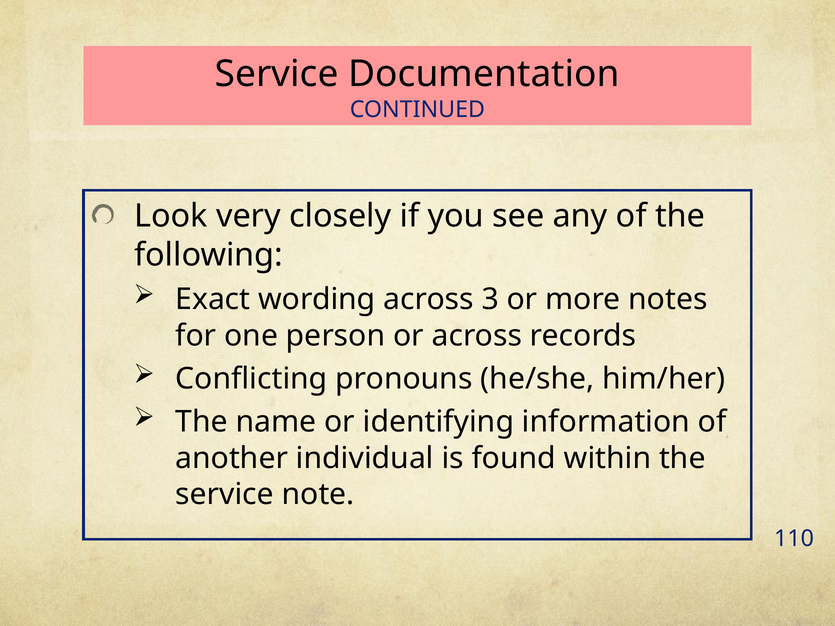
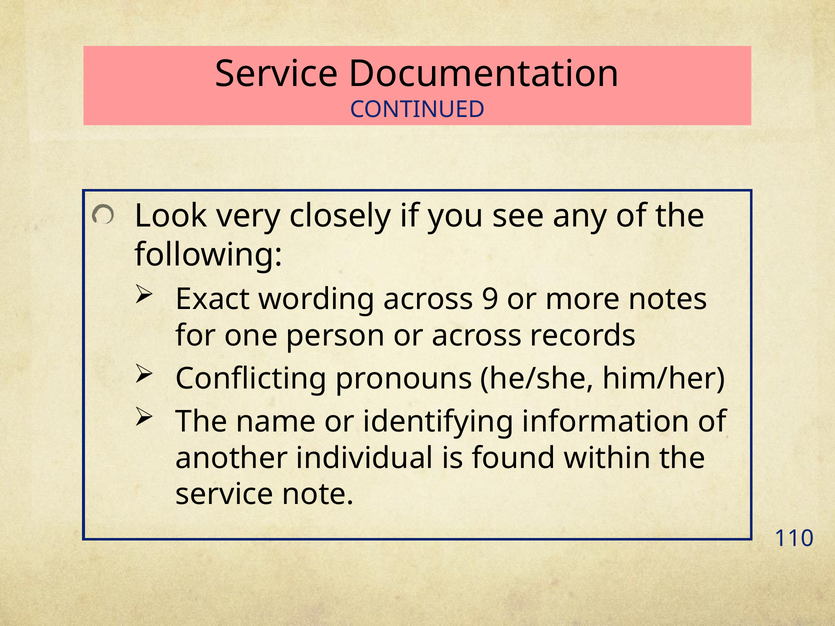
3: 3 -> 9 (490, 300)
